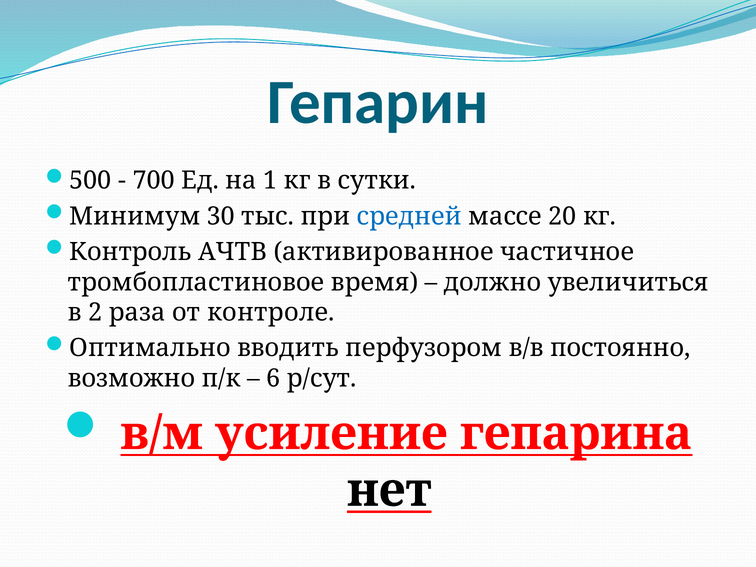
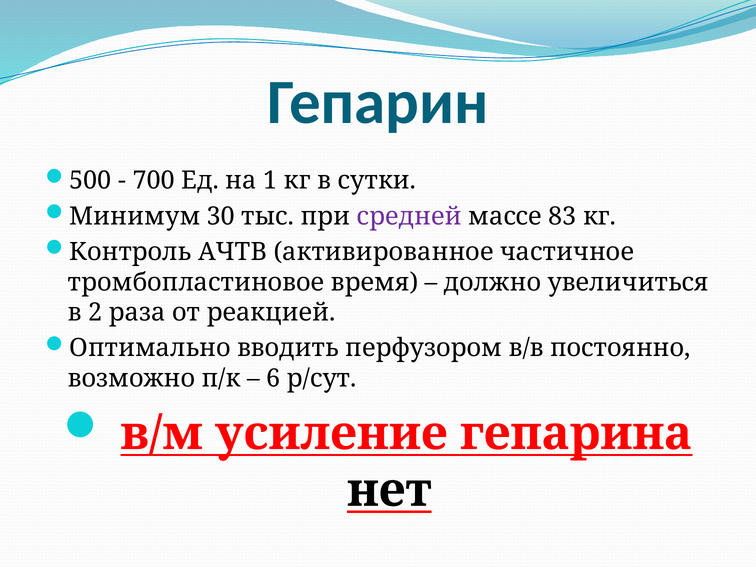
средней colour: blue -> purple (409, 216)
20: 20 -> 83 (562, 216)
контроле: контроле -> реакцией (271, 312)
